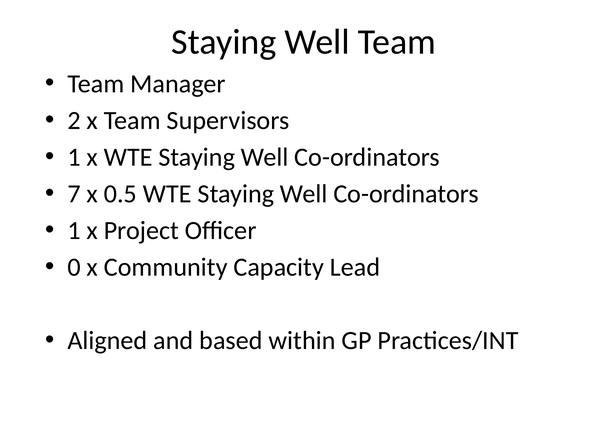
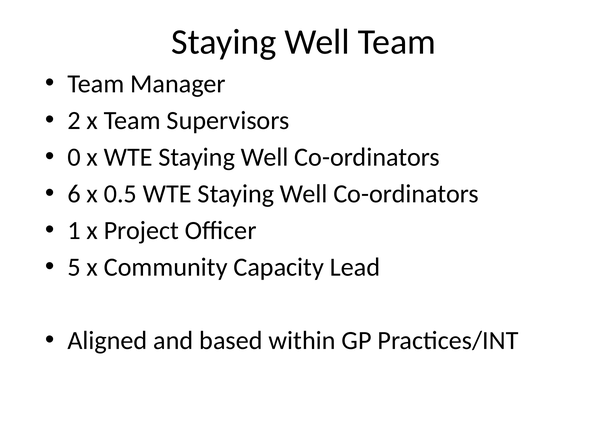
1: 1 -> 0 (74, 157)
7: 7 -> 6 (74, 194)
0: 0 -> 5 (74, 267)
